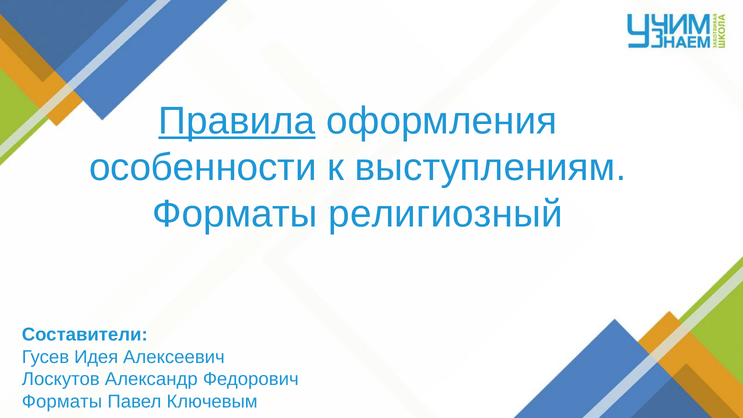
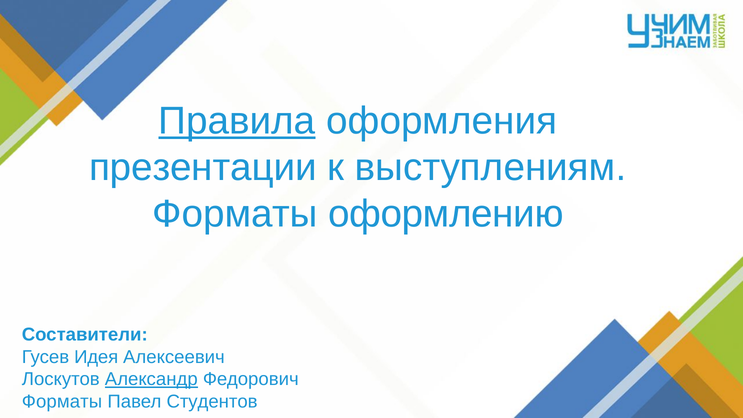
особенности: особенности -> презентации (203, 167)
религиозный: религиозный -> оформлению (446, 214)
Александр underline: none -> present (151, 379)
Ключевым: Ключевым -> Студентов (212, 401)
